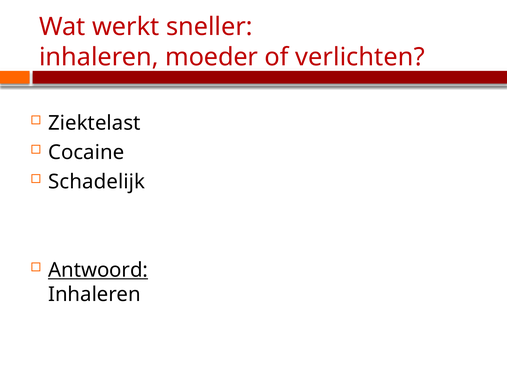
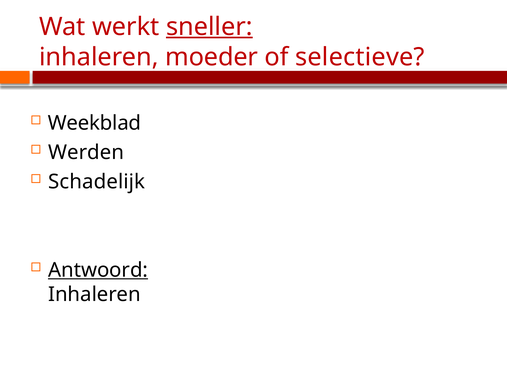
sneller underline: none -> present (209, 27)
verlichten: verlichten -> selectieve (360, 57)
Ziektelast: Ziektelast -> Weekblad (94, 123)
Cocaine: Cocaine -> Werden (86, 153)
